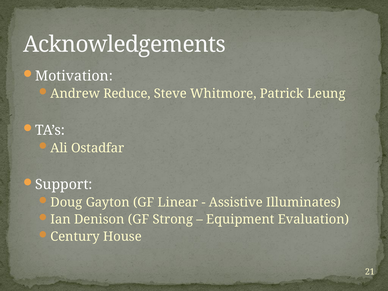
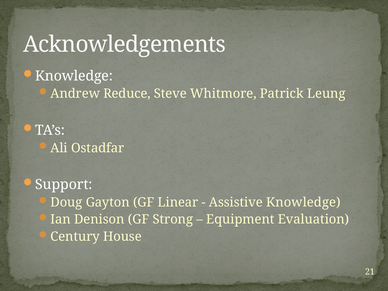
Motivation: Motivation -> Knowledge (74, 76)
Assistive Illuminates: Illuminates -> Knowledge (303, 202)
